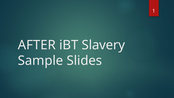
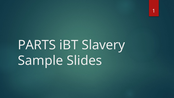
AFTER: AFTER -> PARTS (37, 45)
